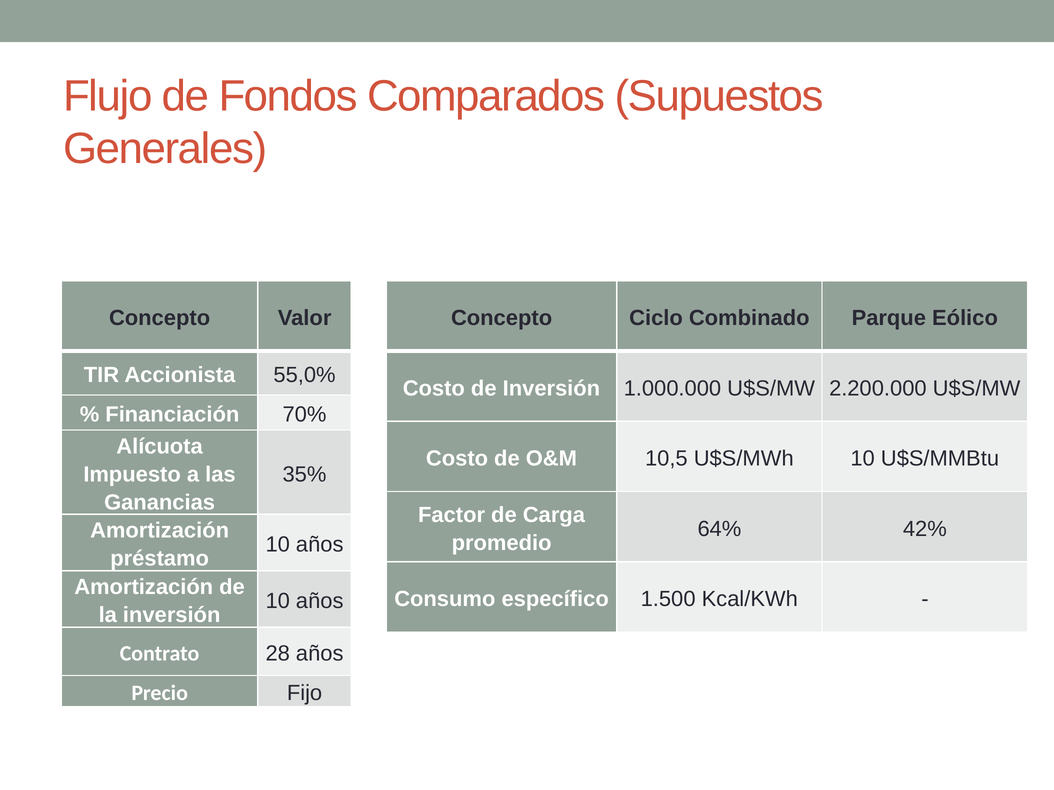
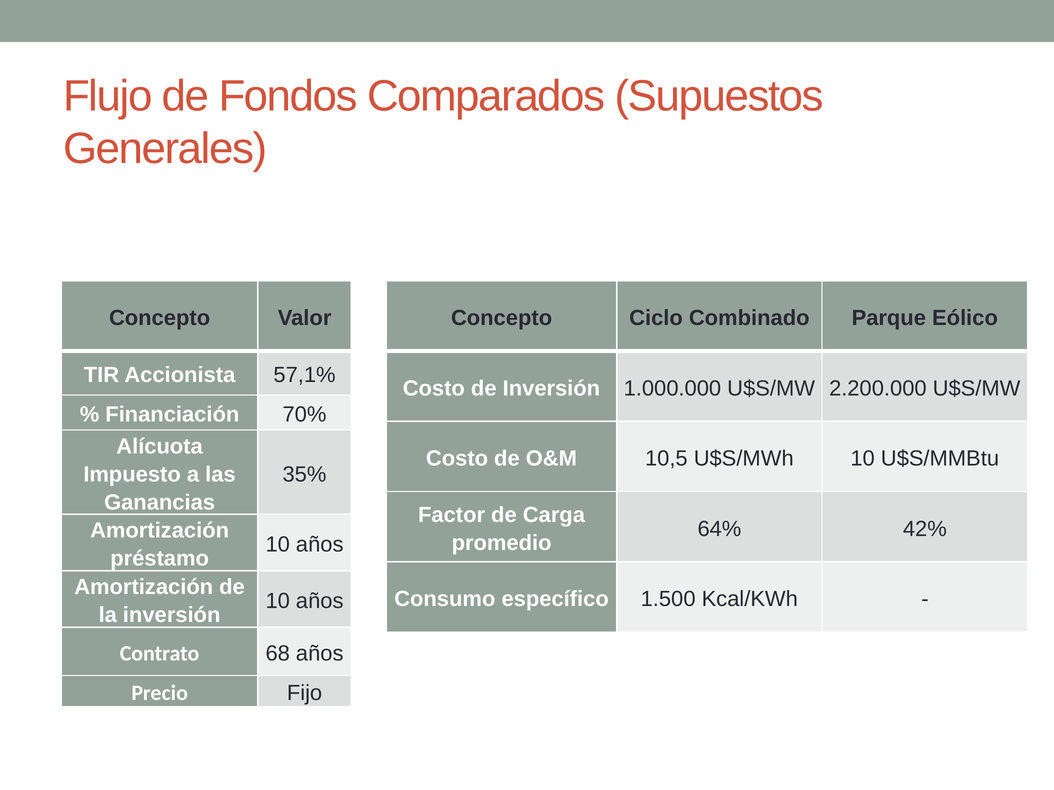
55,0%: 55,0% -> 57,1% (305, 375)
28: 28 -> 68 (278, 654)
